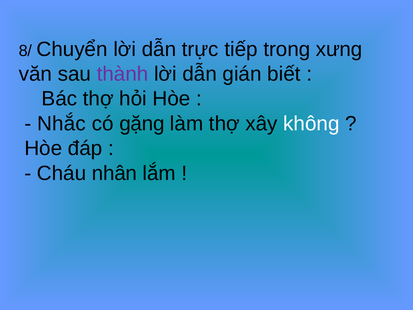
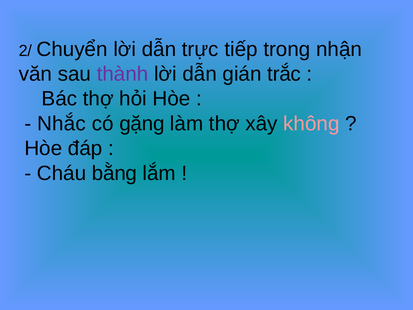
8/: 8/ -> 2/ (25, 51)
xưng: xưng -> nhận (339, 49)
biết: biết -> trắc (284, 74)
không colour: white -> pink (311, 124)
nhân: nhân -> bằng (114, 173)
